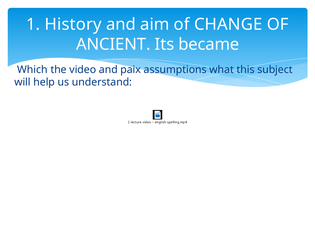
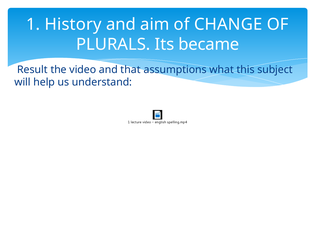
ANCIENT: ANCIENT -> PLURALS (113, 44)
Which: Which -> Result (32, 70)
paix: paix -> that (131, 70)
